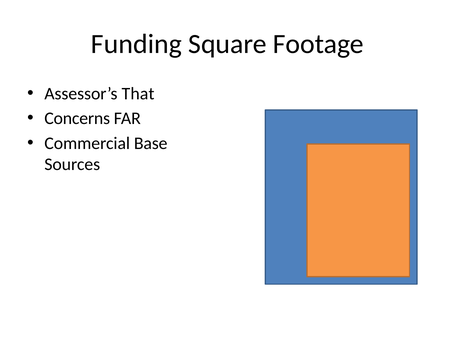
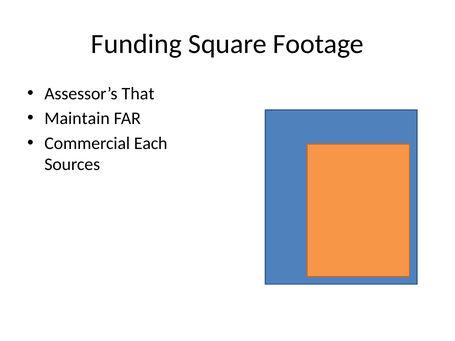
Concerns: Concerns -> Maintain (77, 119)
Base: Base -> Each (151, 143)
